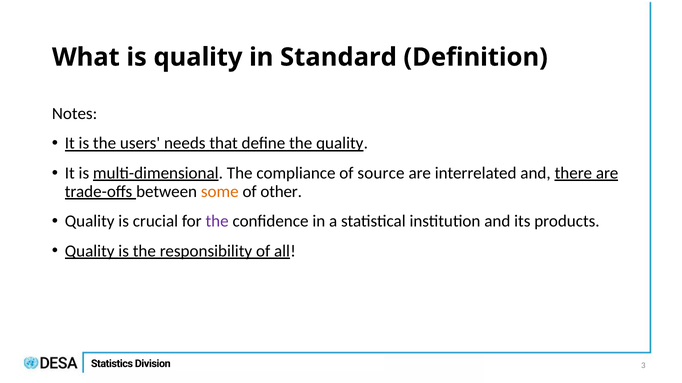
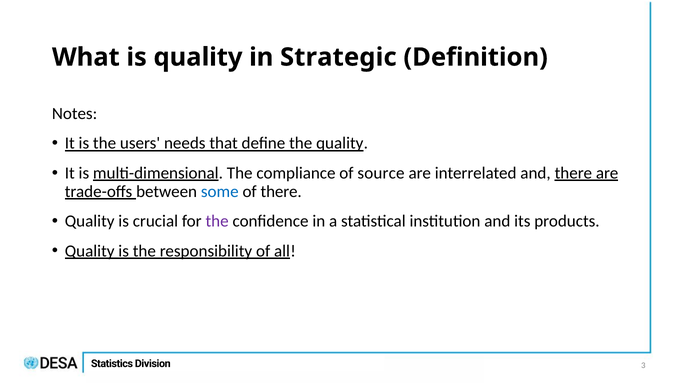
Standard: Standard -> Strategic (338, 57)
some colour: orange -> blue (220, 192)
of other: other -> there (281, 192)
